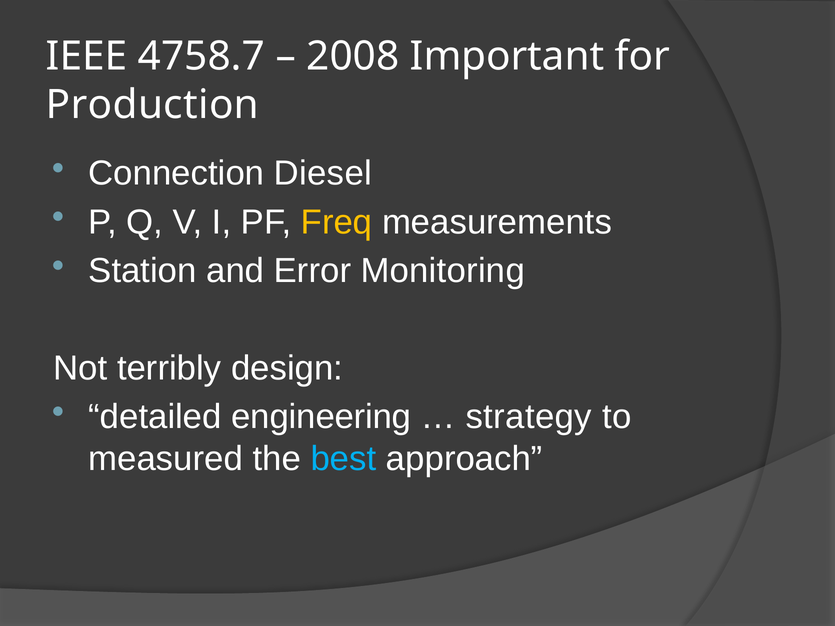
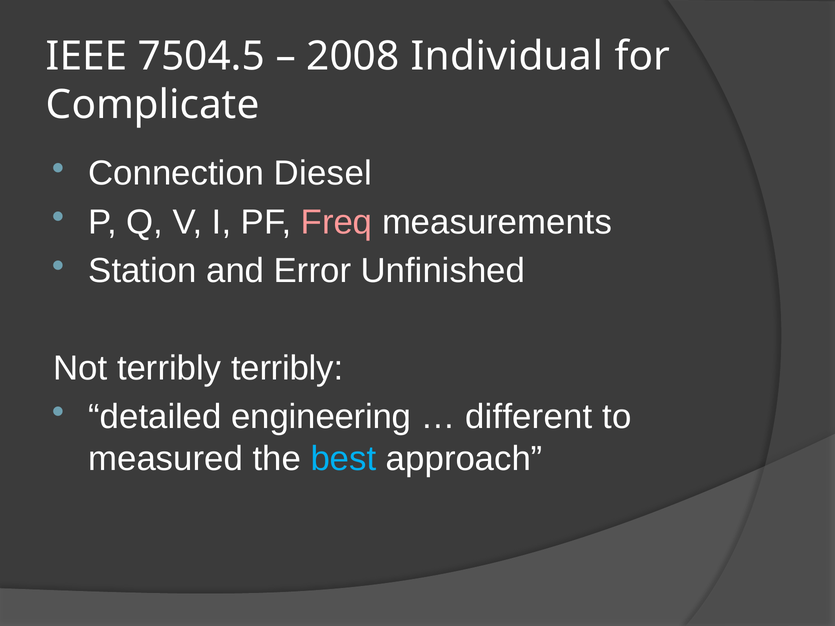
4758.7: 4758.7 -> 7504.5 (201, 56)
Important: Important -> Individual (507, 56)
Production: Production -> Complicate (153, 105)
Freq colour: yellow -> pink (337, 222)
Monitoring: Monitoring -> Unfinished (443, 271)
terribly design: design -> terribly (287, 368)
strategy: strategy -> different (529, 417)
